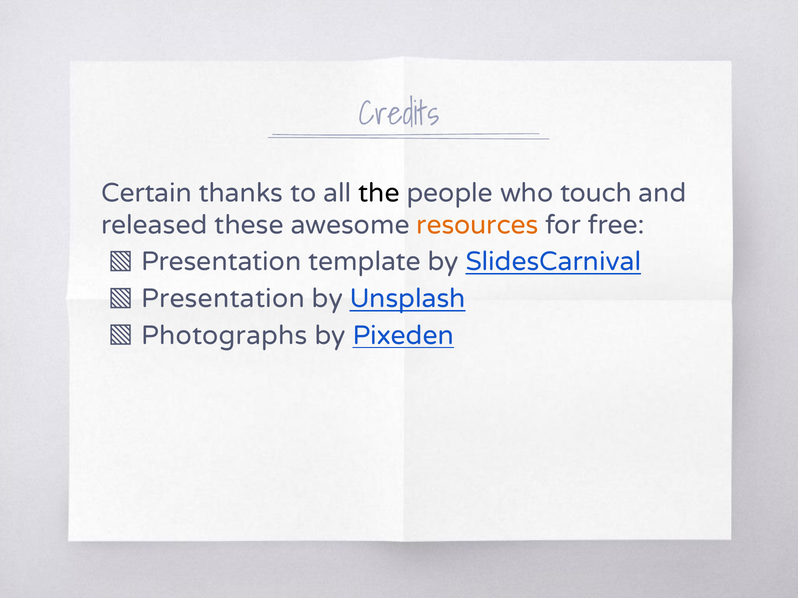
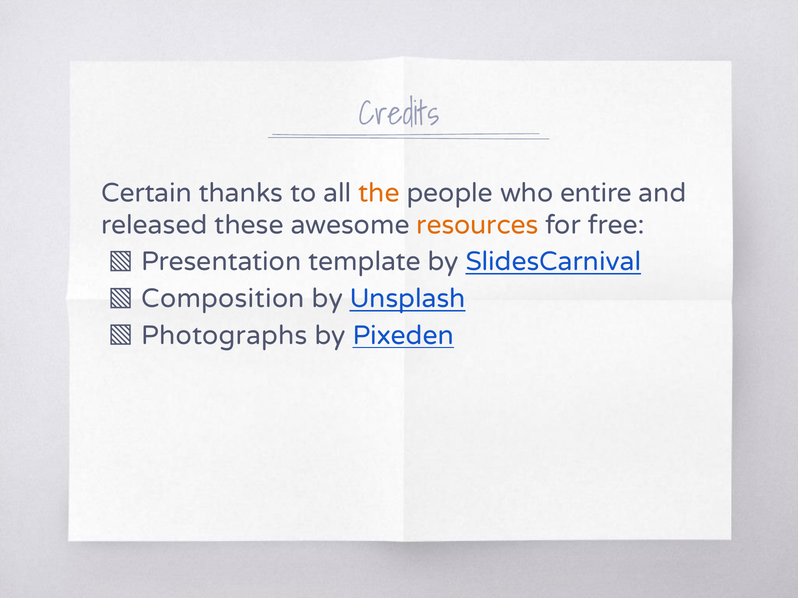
the colour: black -> orange (379, 193)
touch: touch -> entire (596, 193)
Presentation: Presentation -> Composition (223, 299)
